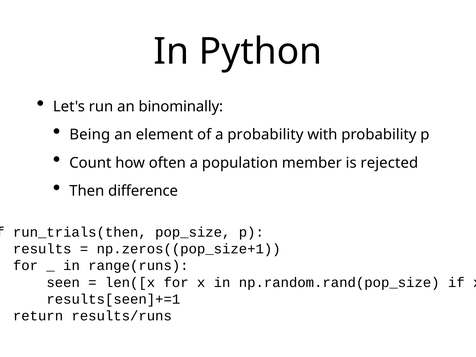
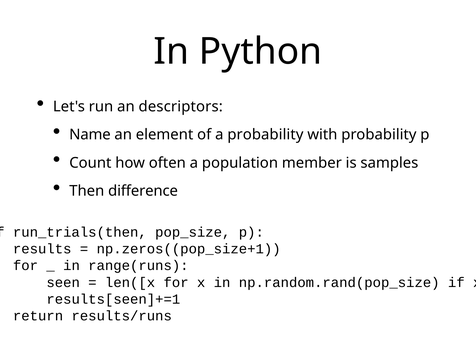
binominally: binominally -> descriptors (181, 107)
Being: Being -> Name (90, 135)
rejected: rejected -> samples (389, 163)
